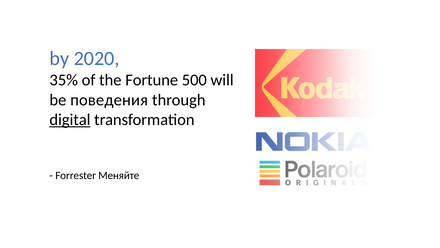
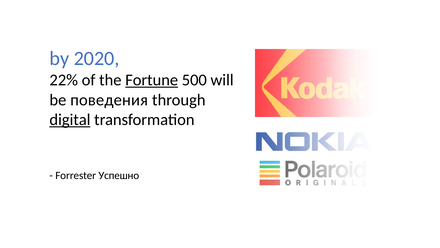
35%: 35% -> 22% (64, 80)
Fortune underline: none -> present (152, 80)
Меняйте: Меняйте -> Успешно (119, 175)
